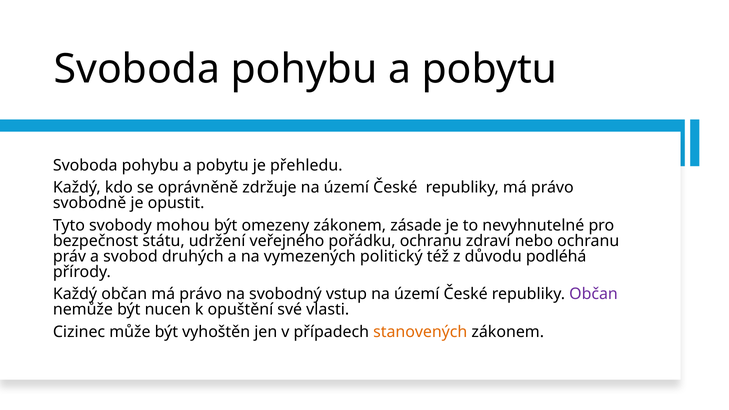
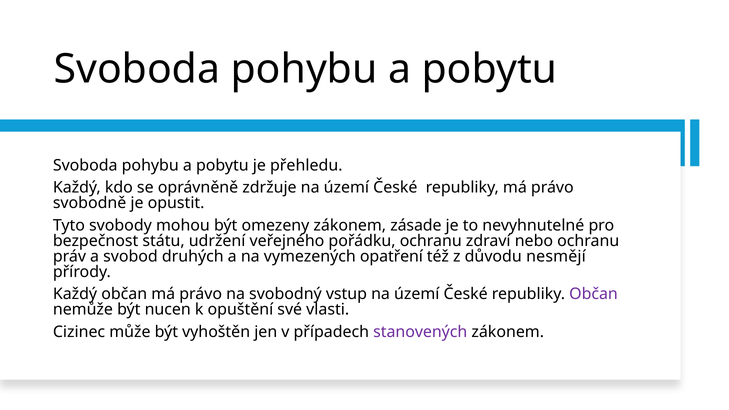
politický: politický -> opatření (391, 256)
podléhá: podléhá -> nesmějí (556, 256)
stanovených colour: orange -> purple (420, 332)
